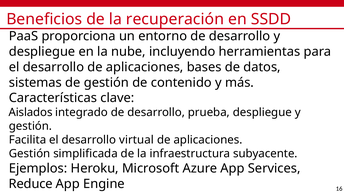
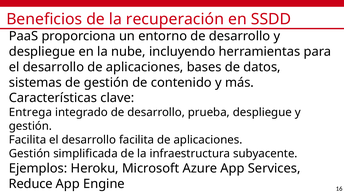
Aislados: Aislados -> Entrega (30, 113)
desarrollo virtual: virtual -> facilita (137, 140)
